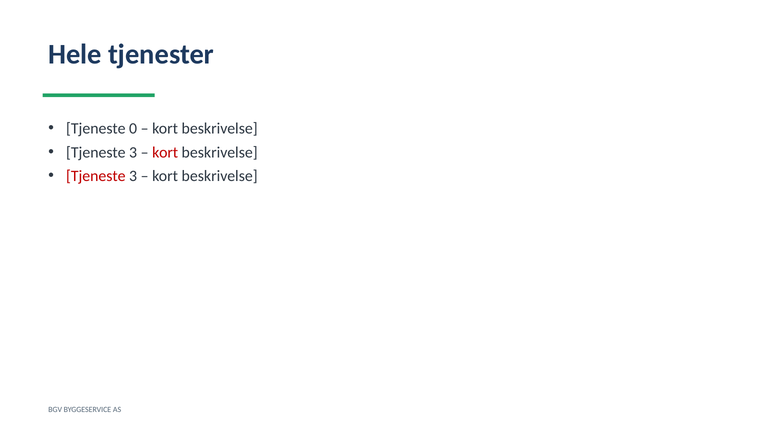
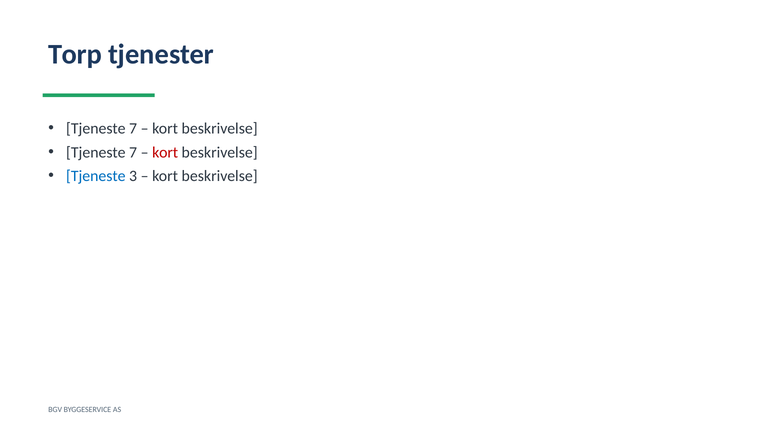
Hele: Hele -> Torp (75, 54)
0: 0 -> 7 (133, 129)
3: 3 -> 7 (133, 152)
Tjeneste colour: red -> blue (96, 176)
